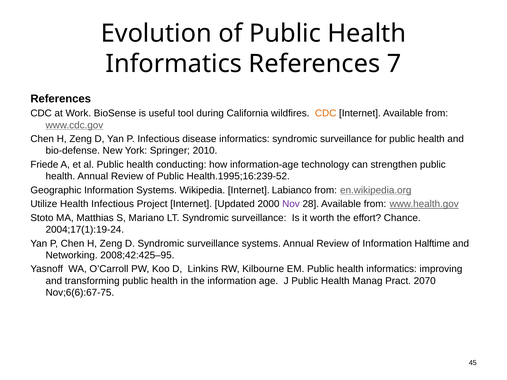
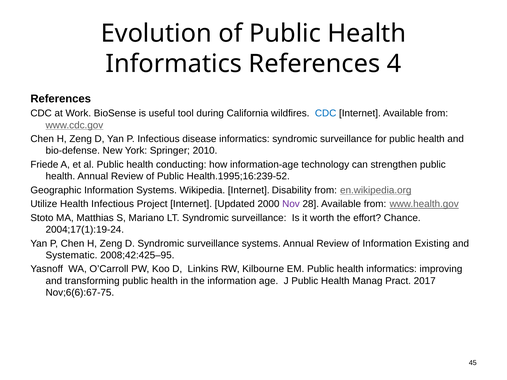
7: 7 -> 4 (394, 64)
CDC colour: orange -> blue (326, 113)
Labianco: Labianco -> Disability (292, 190)
Halftime: Halftime -> Existing (432, 244)
Networking: Networking -> Systematic (72, 255)
2070: 2070 -> 2017 (425, 281)
